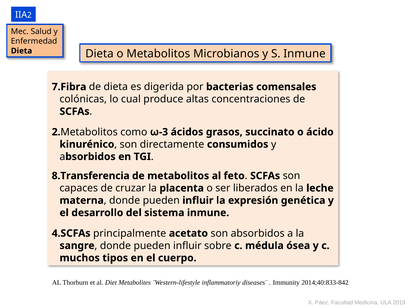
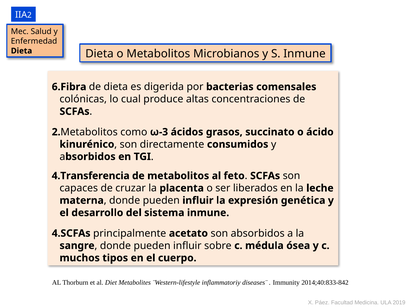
7.Fibra: 7.Fibra -> 6.Fibra (69, 87)
8.Transferencia: 8.Transferencia -> 4.Transferencia (91, 176)
